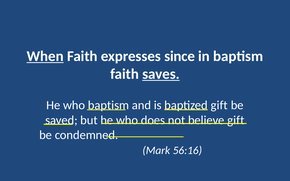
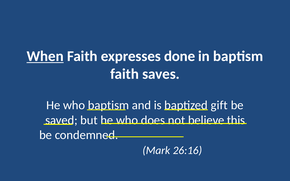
since: since -> done (180, 56)
saves underline: present -> none (161, 74)
believe gift: gift -> this (236, 120)
56:16: 56:16 -> 26:16 (187, 151)
